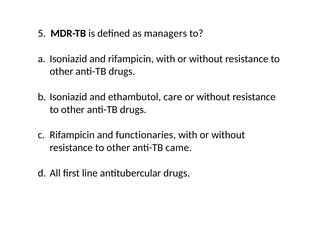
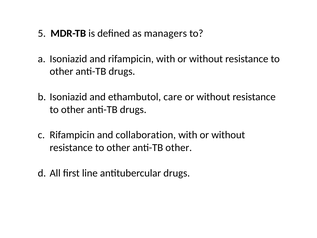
functionaries: functionaries -> collaboration (146, 135)
anti-TB came: came -> other (179, 148)
